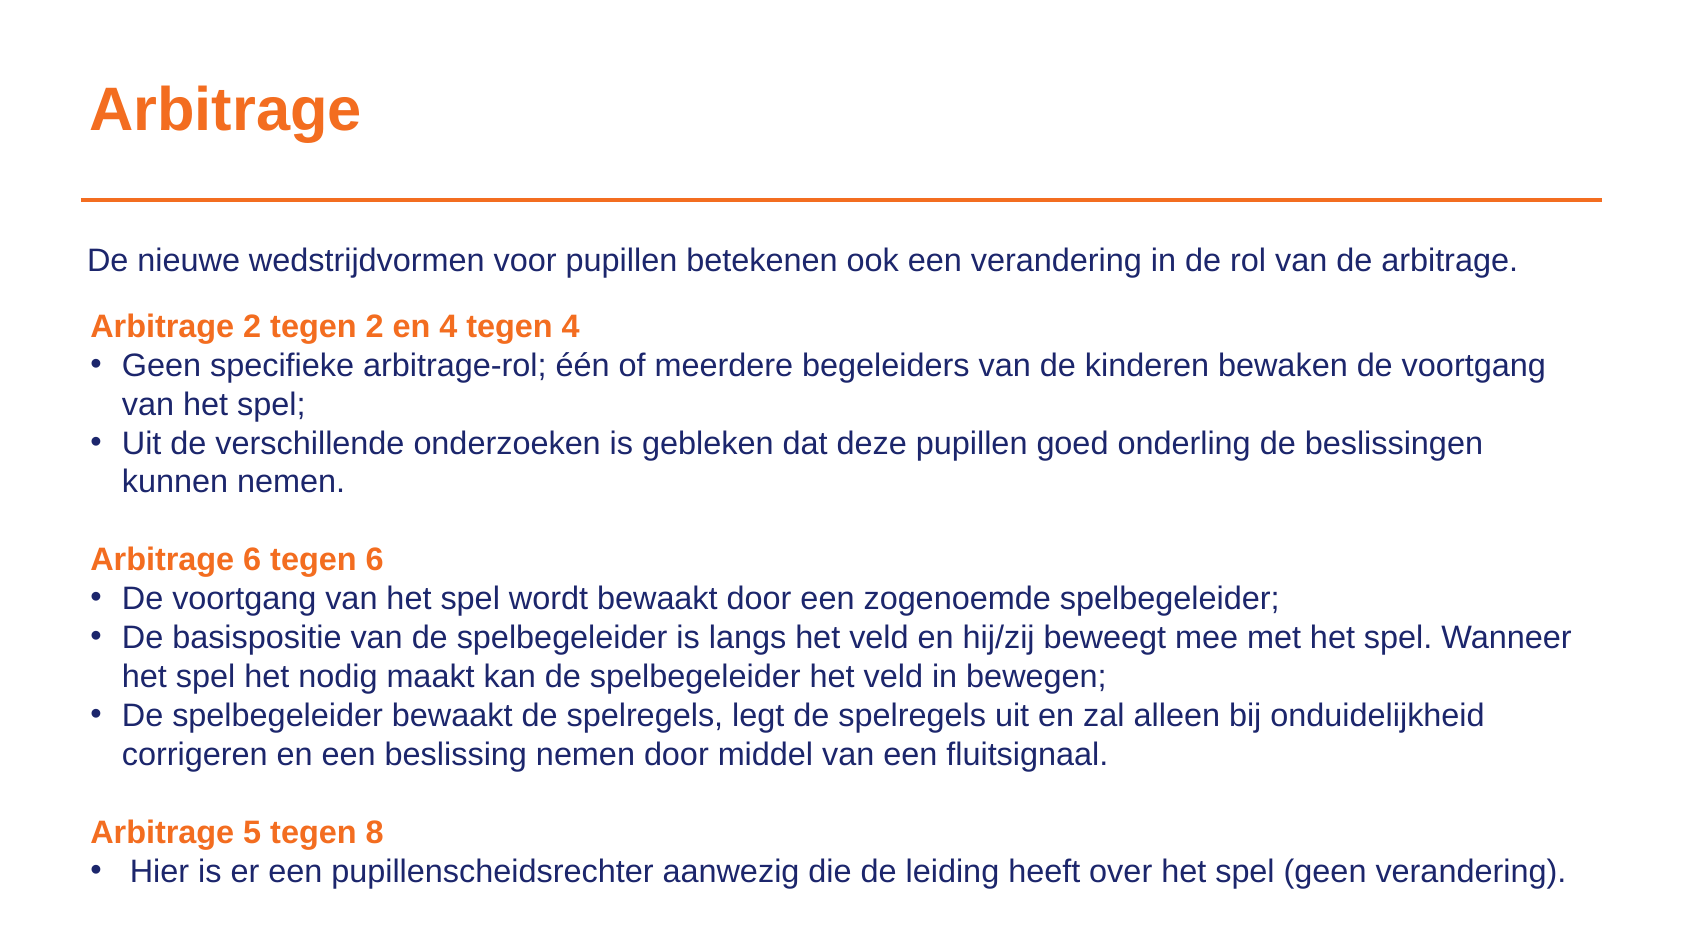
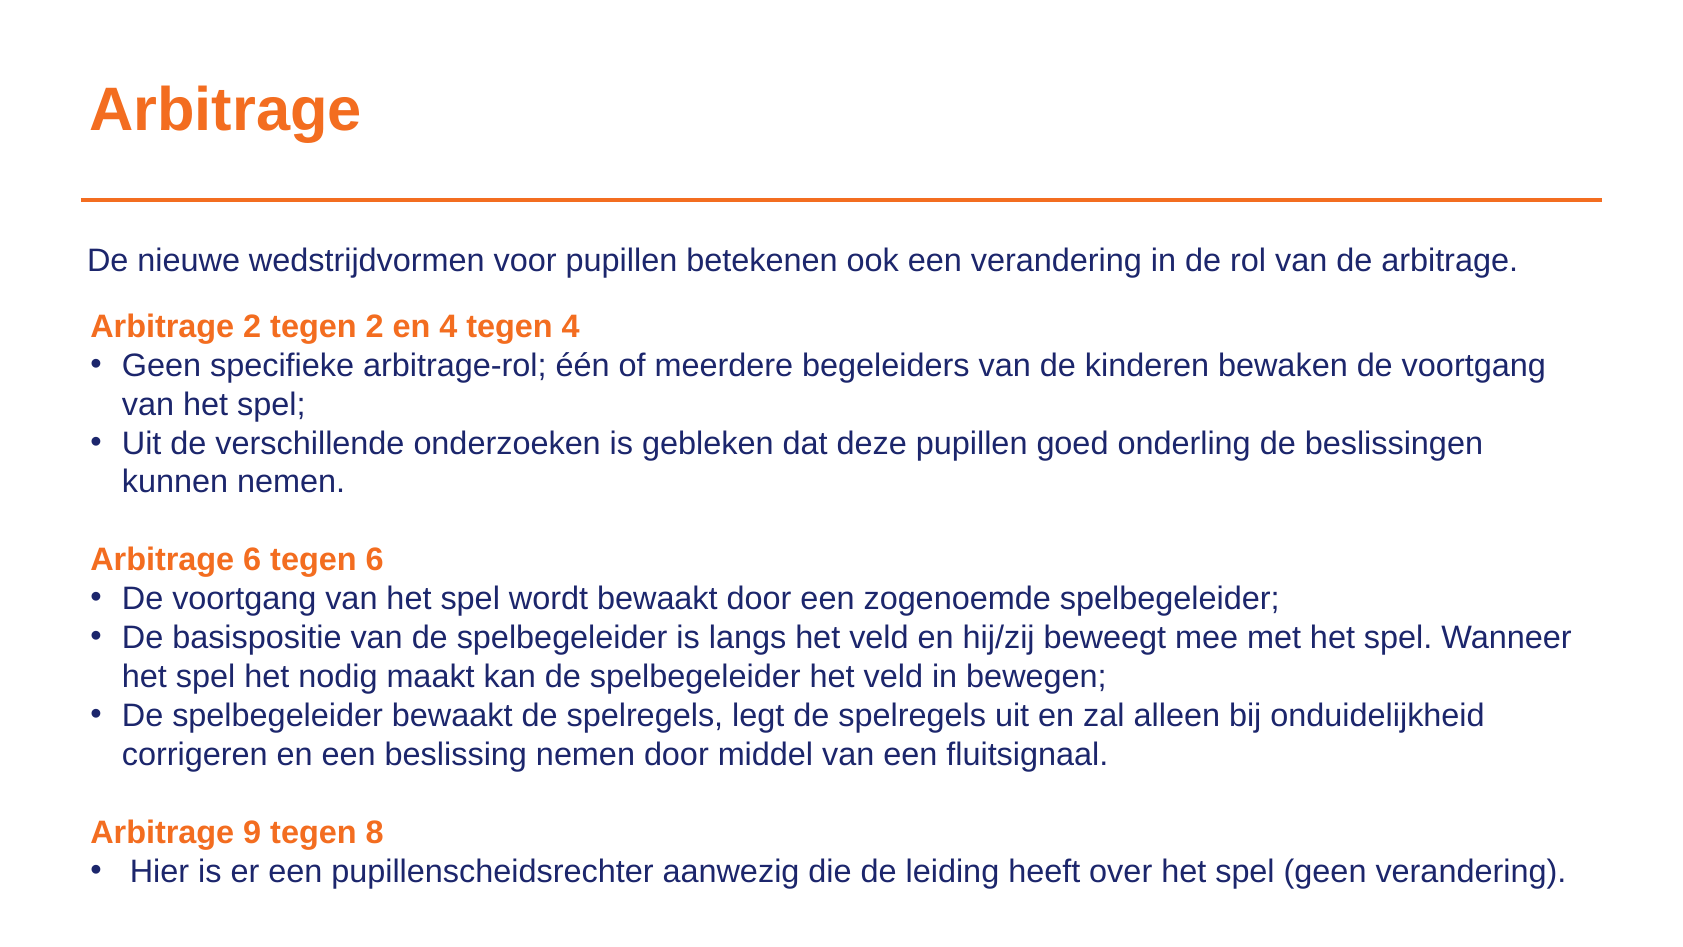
5: 5 -> 9 (252, 832)
